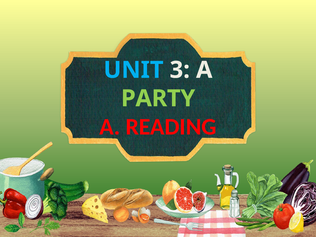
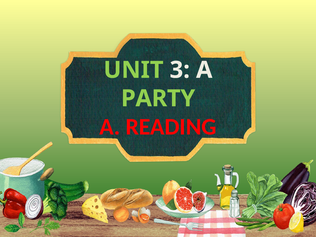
UNIT colour: light blue -> light green (134, 70)
